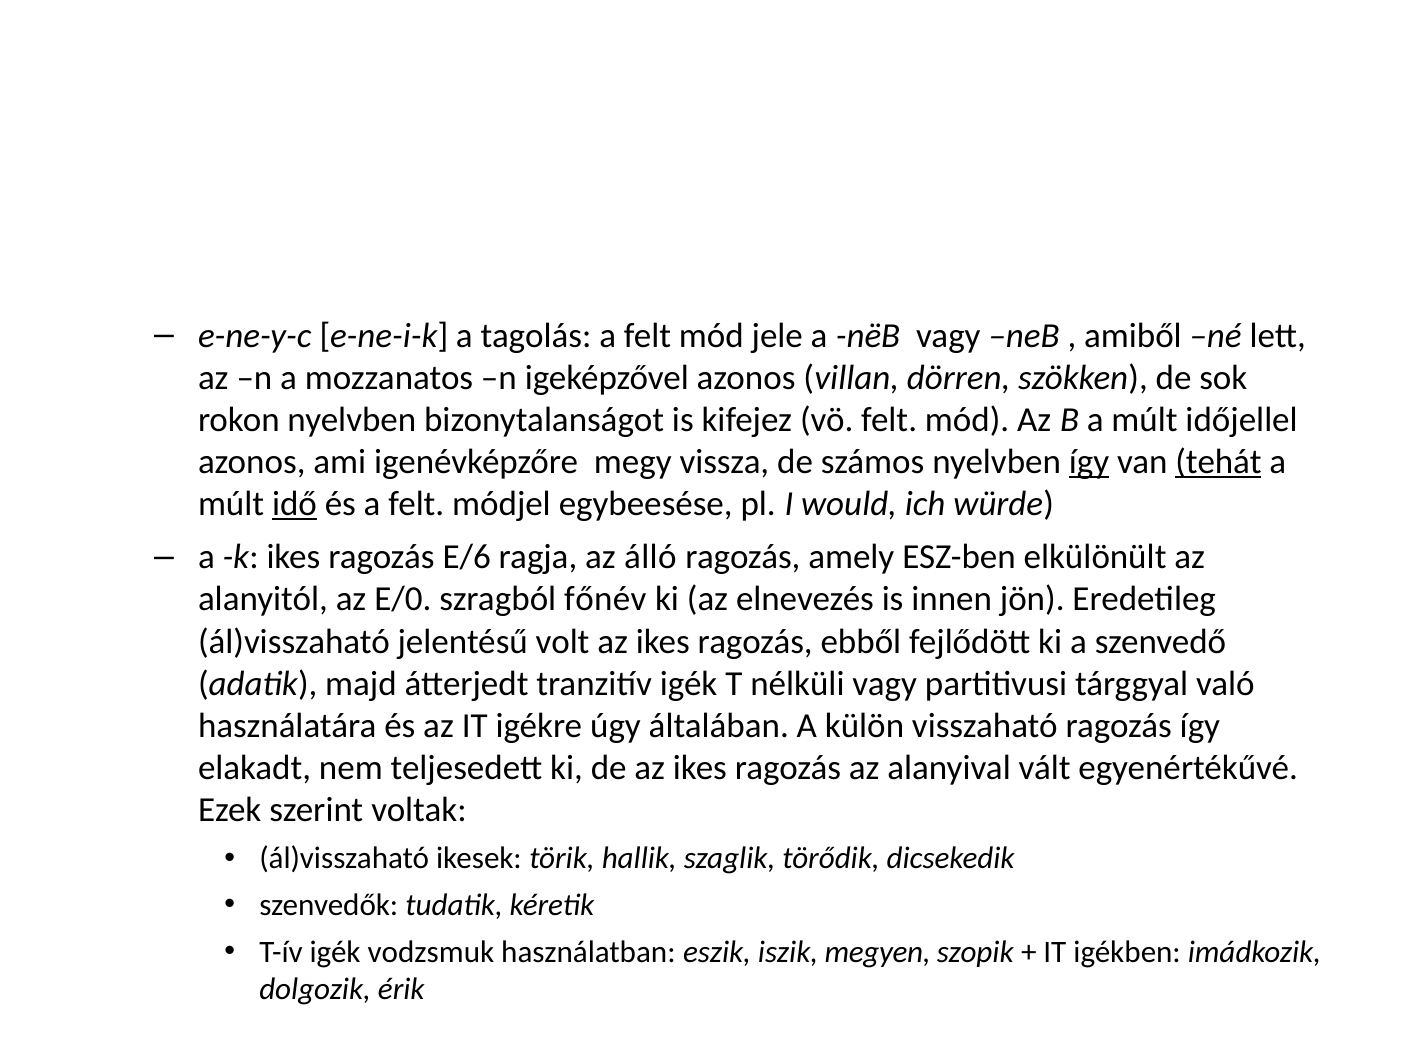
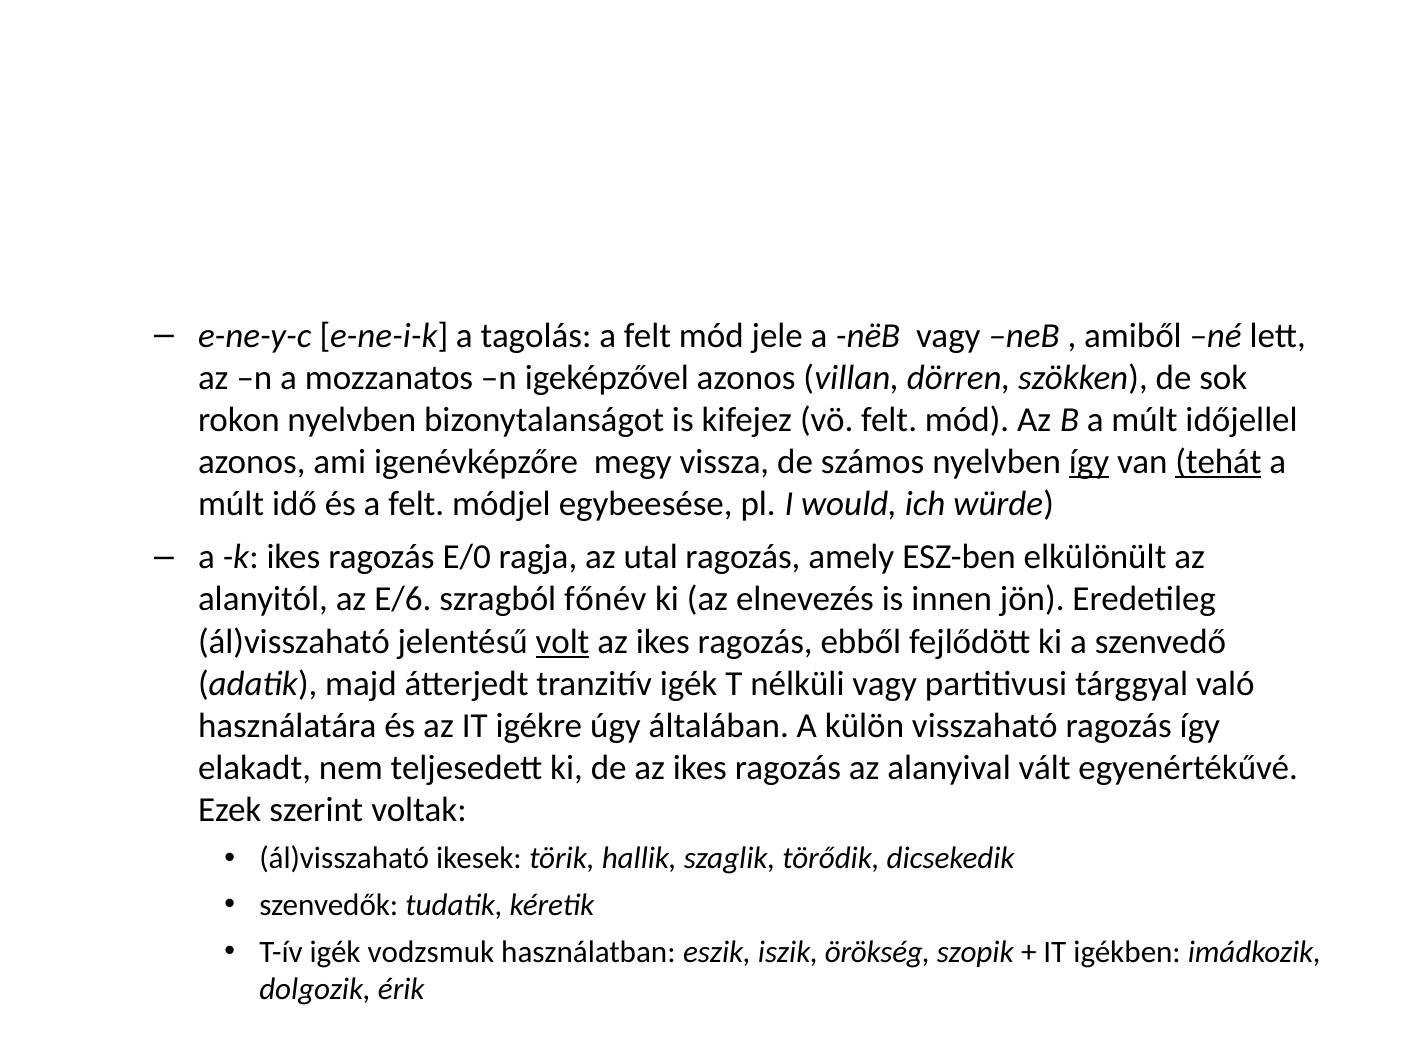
idő underline: present -> none (294, 504)
E/6: E/6 -> E/0 (467, 557)
álló: álló -> utal (651, 557)
E/0: E/0 -> E/6 (403, 599)
volt underline: none -> present (563, 641)
megyen: megyen -> örökség (878, 952)
